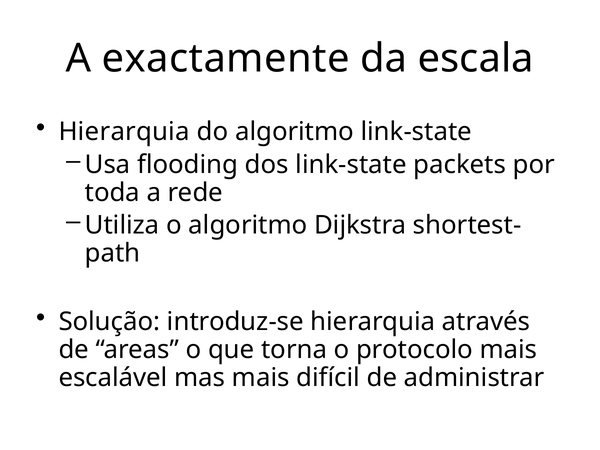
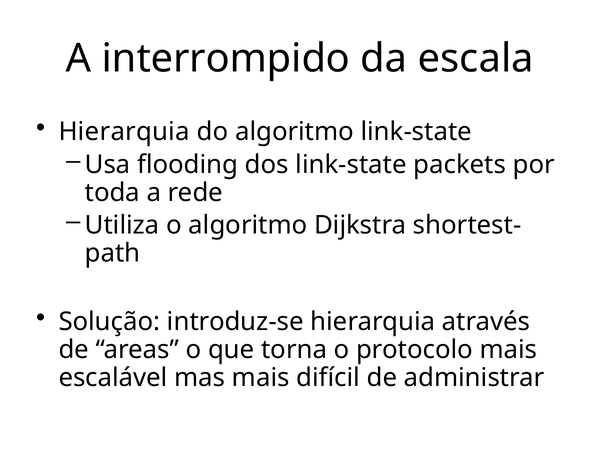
exactamente: exactamente -> interrompido (226, 58)
